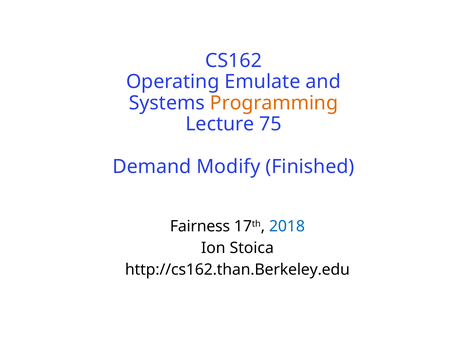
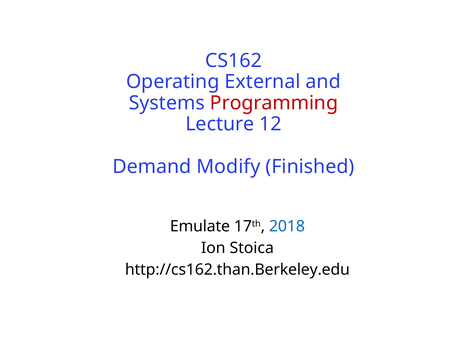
Emulate: Emulate -> External (263, 82)
Programming colour: orange -> red (274, 103)
75: 75 -> 12 (270, 124)
Fairness: Fairness -> Emulate (200, 227)
